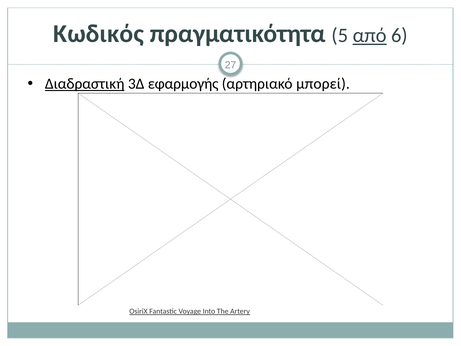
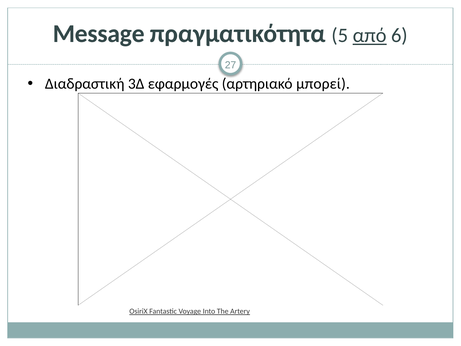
Κωδικός: Κωδικός -> Message (99, 34)
Διαδραστική underline: present -> none (85, 84)
εφαρμογής: εφαρμογής -> εφαρμογές (183, 84)
